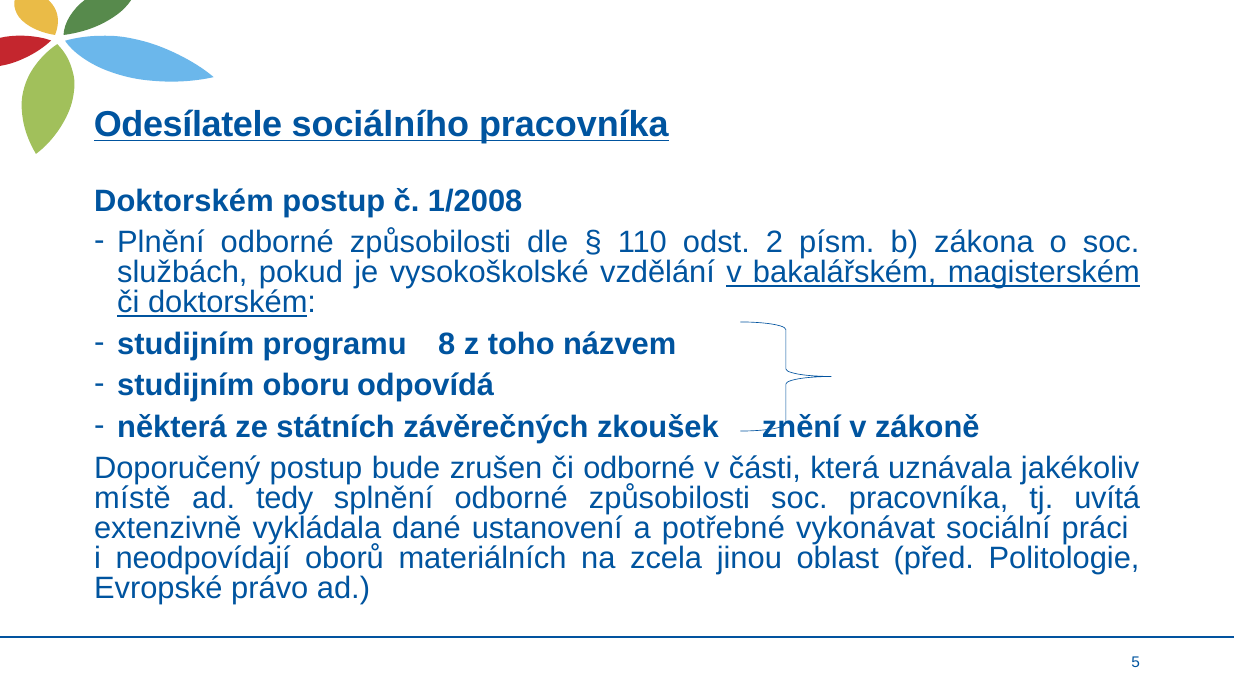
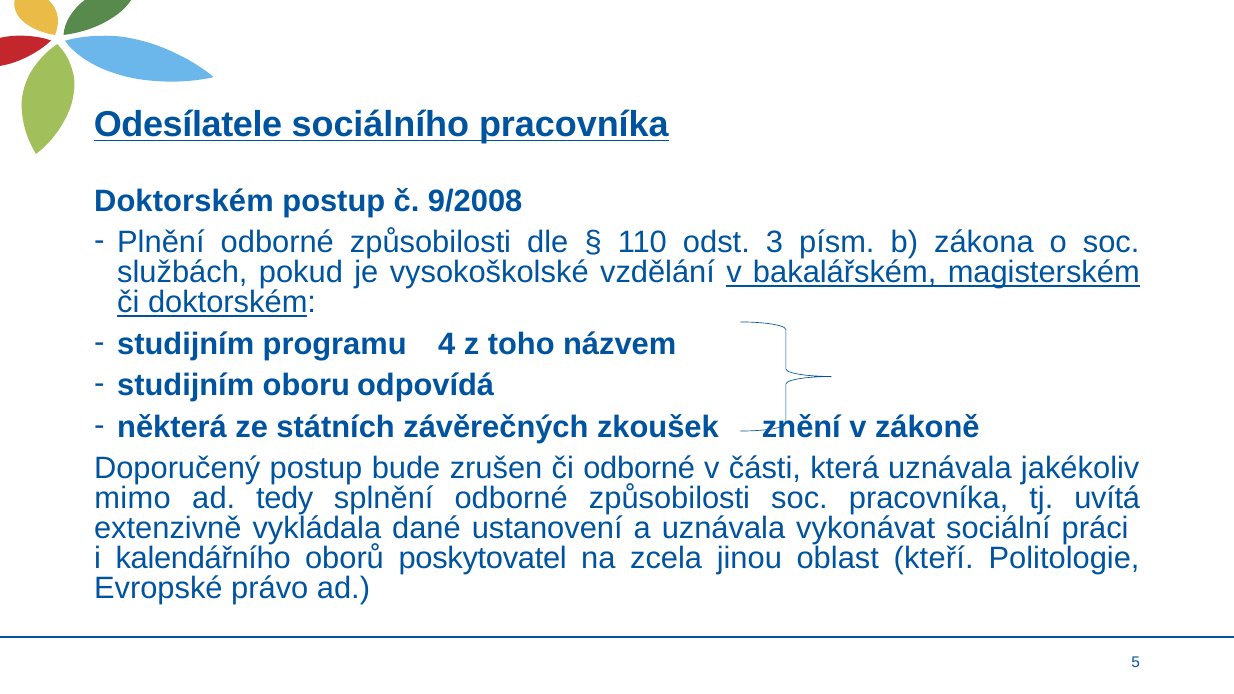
1/2008: 1/2008 -> 9/2008 (475, 201)
2: 2 -> 3 (775, 242)
8: 8 -> 4 (447, 344)
místě: místě -> mimo (133, 499)
a potřebné: potřebné -> uznávala (723, 529)
neodpovídají: neodpovídají -> kalendářního (203, 559)
materiálních: materiálních -> poskytovatel (483, 559)
před: před -> kteří (934, 559)
